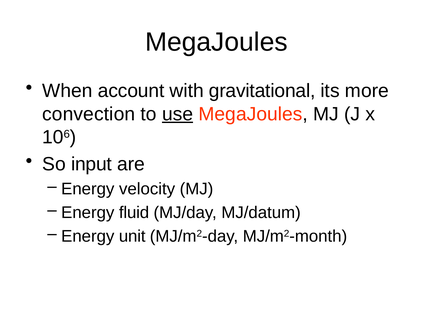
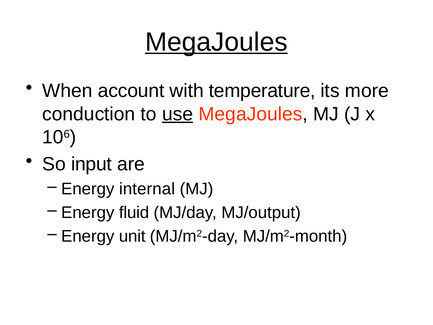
MegaJoules underline: none -> present (216, 42)
gravitational: gravitational -> temperature (262, 91)
convection: convection -> conduction (89, 114)
velocity: velocity -> internal (147, 189)
MJ/datum: MJ/datum -> MJ/output (261, 212)
